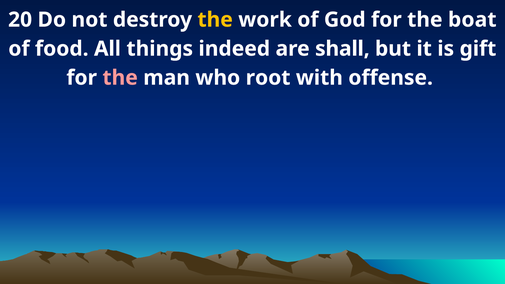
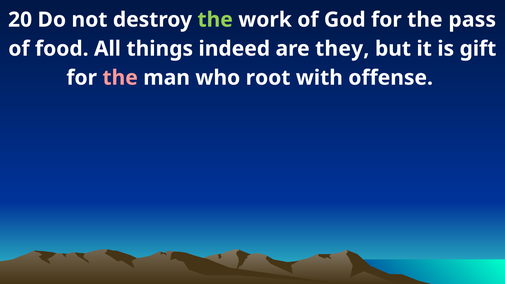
the colour: yellow -> light green (215, 20)
boat: boat -> pass (472, 20)
shall: shall -> they (342, 49)
